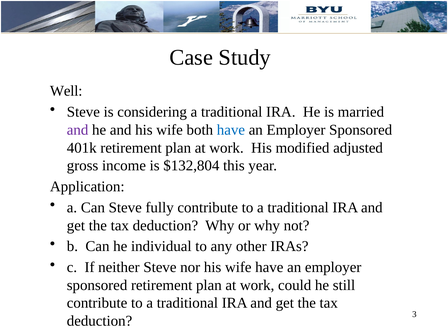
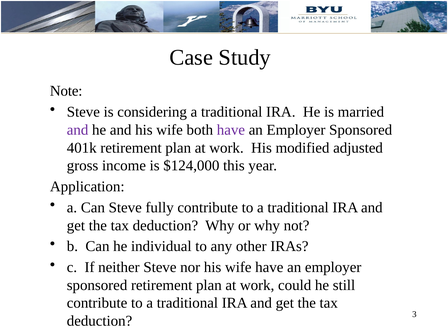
Well: Well -> Note (66, 91)
have colour: blue -> purple (231, 130)
$132,804: $132,804 -> $124,000 (191, 166)
